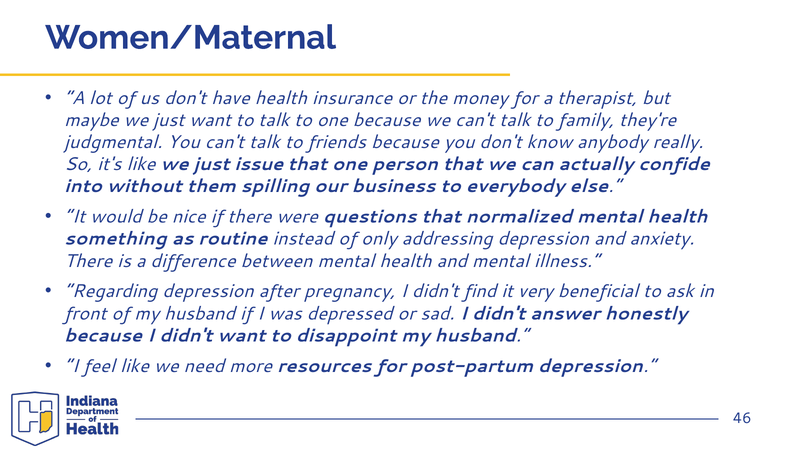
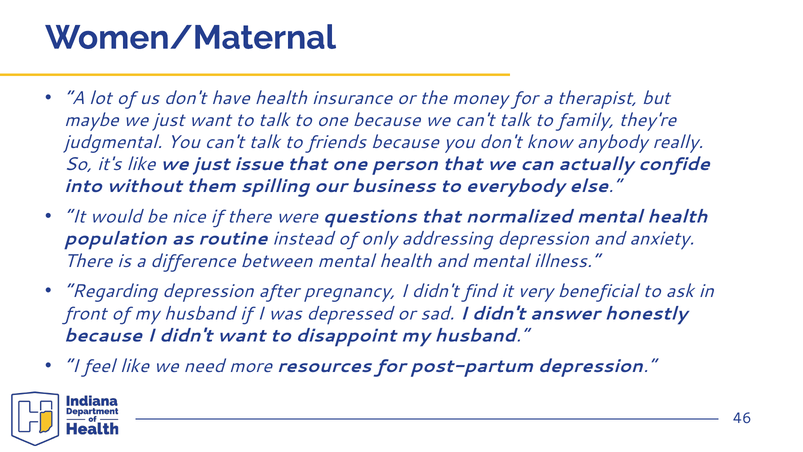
something: something -> population (116, 239)
